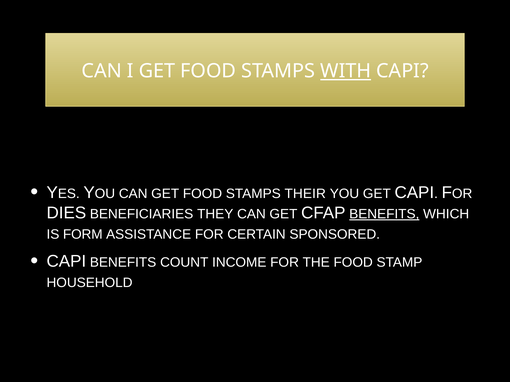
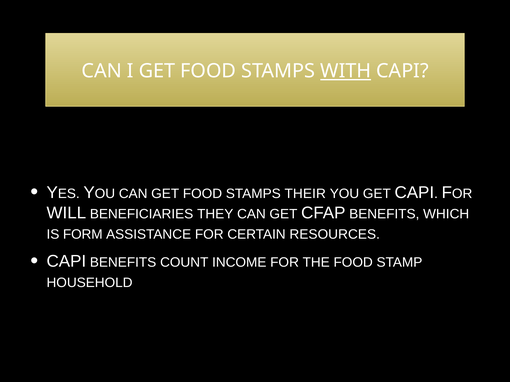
DIES: DIES -> WILL (66, 213)
BENEFITS underline: present -> none (384, 214)
SPONSORED: SPONSORED -> RESOURCES (335, 235)
